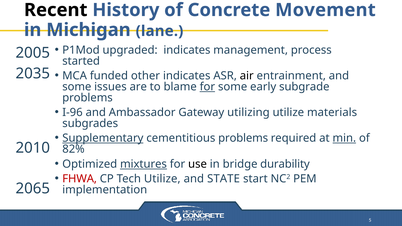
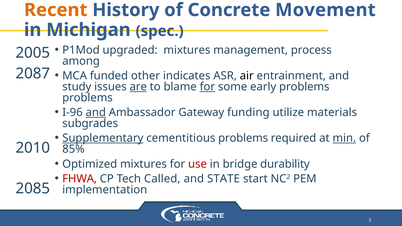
Recent colour: black -> orange (56, 10)
lane: lane -> spec (160, 31)
upgraded indicates: indicates -> mixtures (187, 50)
started: started -> among (81, 61)
2035: 2035 -> 2087 (33, 73)
some: some -> study (77, 87)
are underline: none -> present (138, 87)
early subgrade: subgrade -> problems (304, 87)
and underline: none -> present (96, 113)
utilizing: utilizing -> funding (248, 113)
82%: 82% -> 85% (73, 149)
mixtures underline: present -> none (144, 164)
use colour: black -> red (198, 164)
Tech Utilize: Utilize -> Called (162, 179)
2065: 2065 -> 2085 (33, 189)
